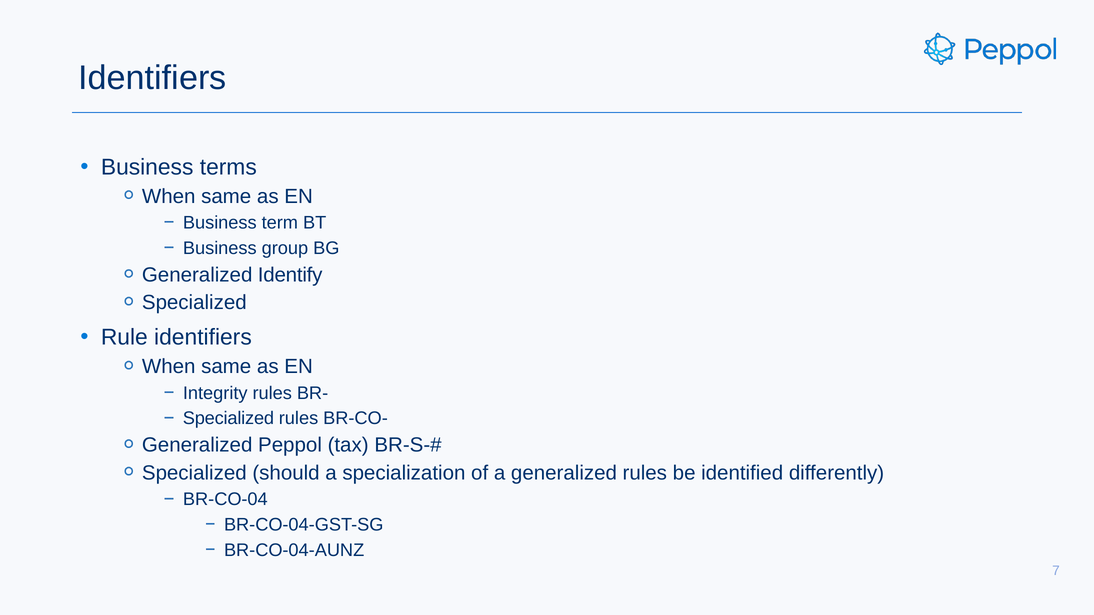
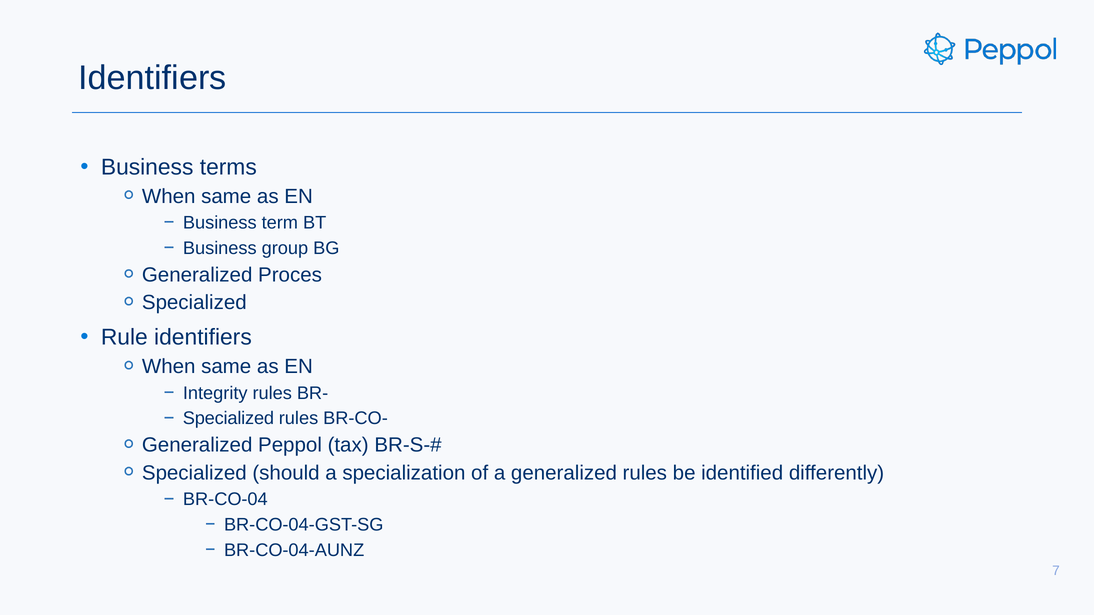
Identify: Identify -> Proces (290, 275)
